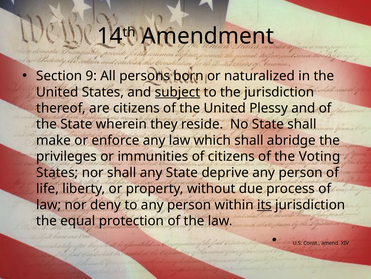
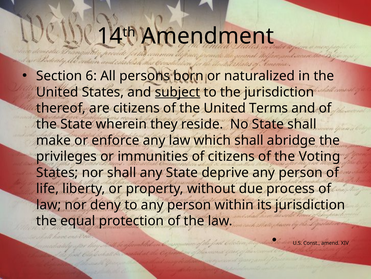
9: 9 -> 6 (91, 76)
Plessy: Plessy -> Terms (269, 108)
its underline: present -> none (264, 204)
